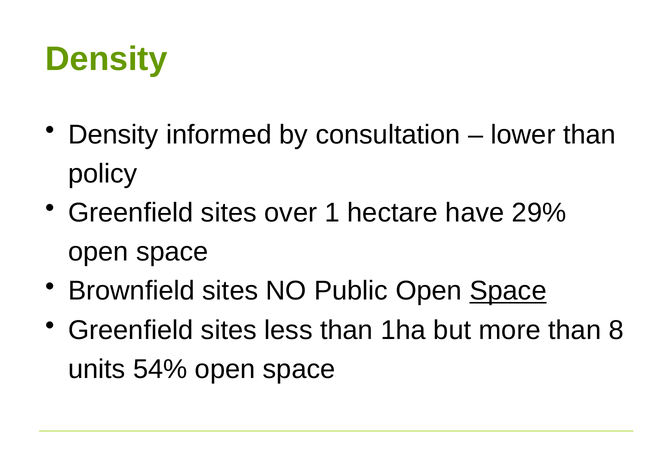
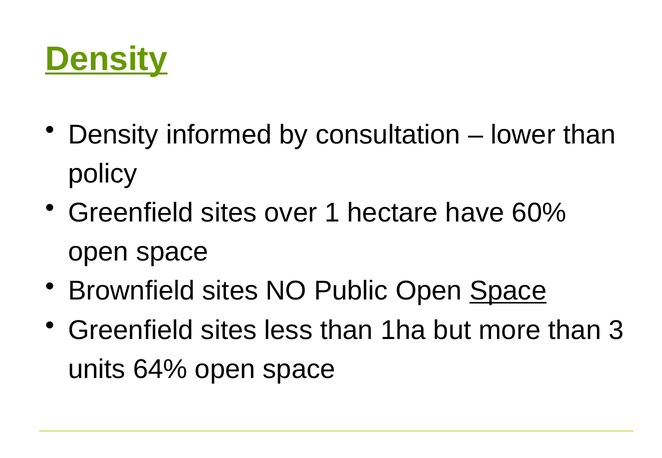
Density underline: none -> present (106, 59)
29%: 29% -> 60% (539, 213)
8: 8 -> 3 (616, 330)
54%: 54% -> 64% (160, 369)
